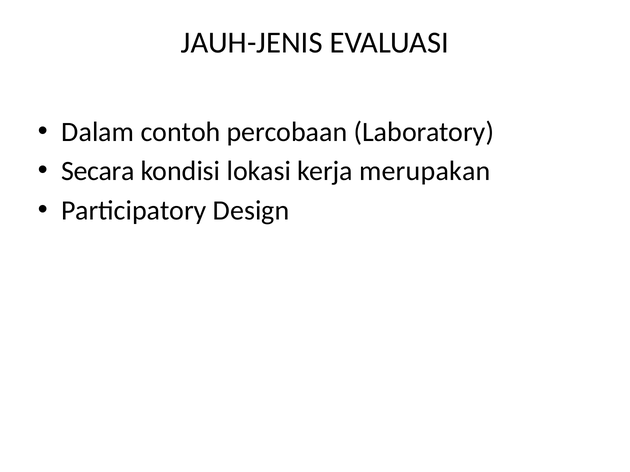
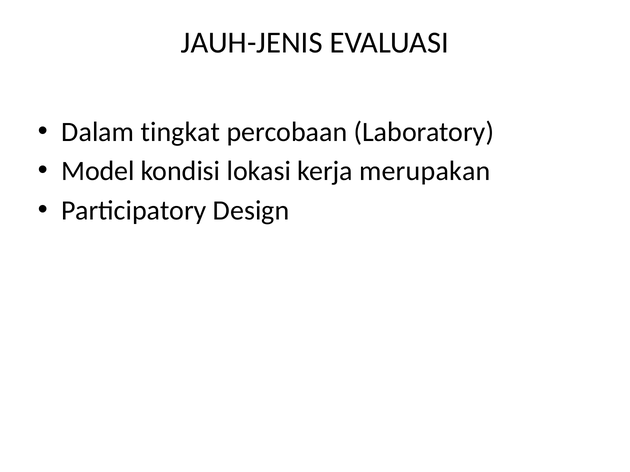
contoh: contoh -> tingkat (180, 132)
Secara: Secara -> Model (98, 171)
